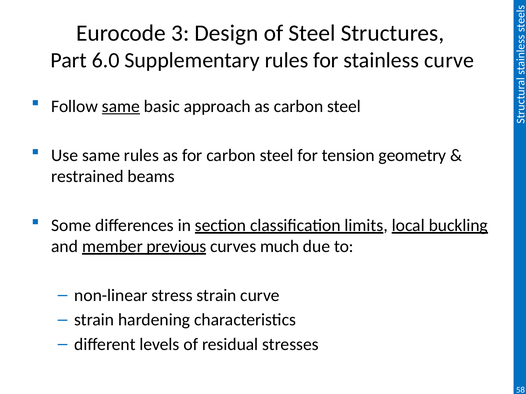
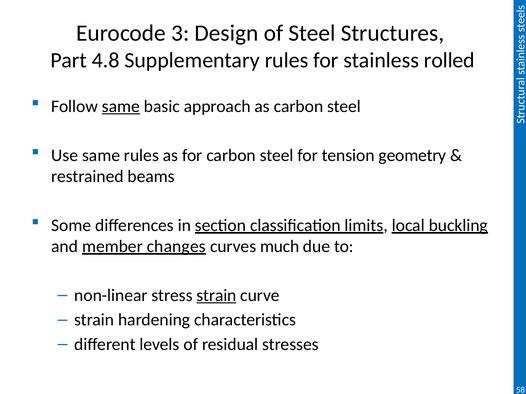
6.0: 6.0 -> 4.8 (106, 60)
stainless curve: curve -> rolled (449, 60)
previous: previous -> changes (176, 247)
strain underline: none -> present (217, 296)
